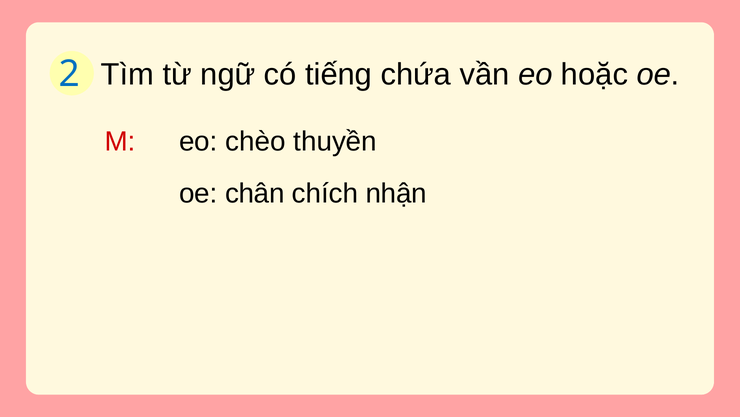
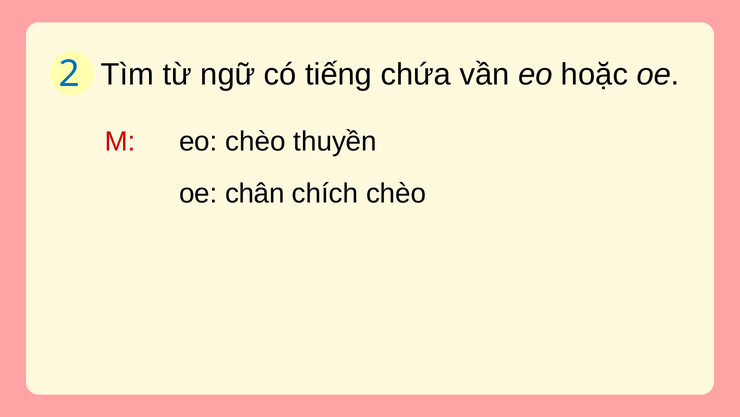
chích nhận: nhận -> chèo (396, 194)
